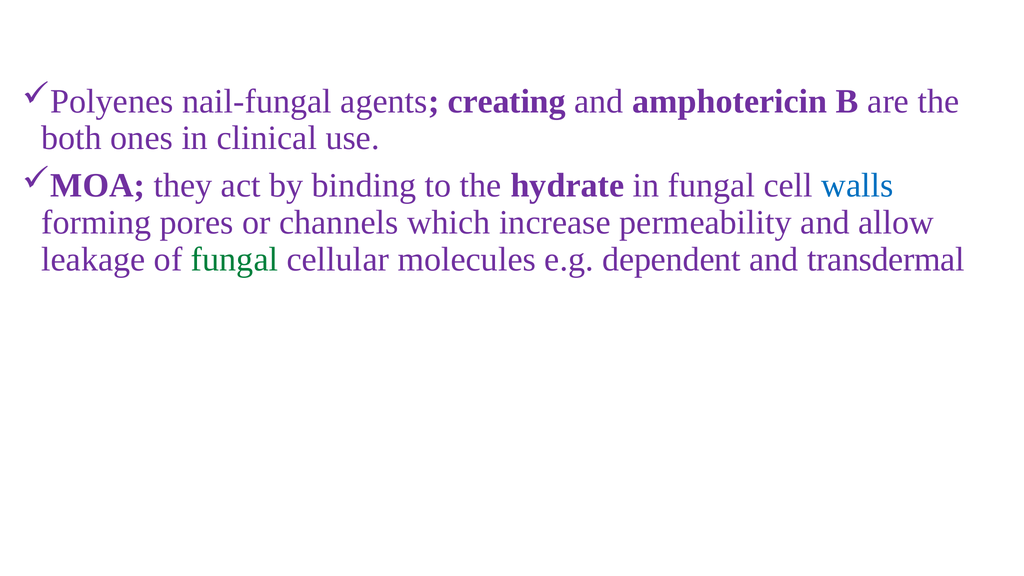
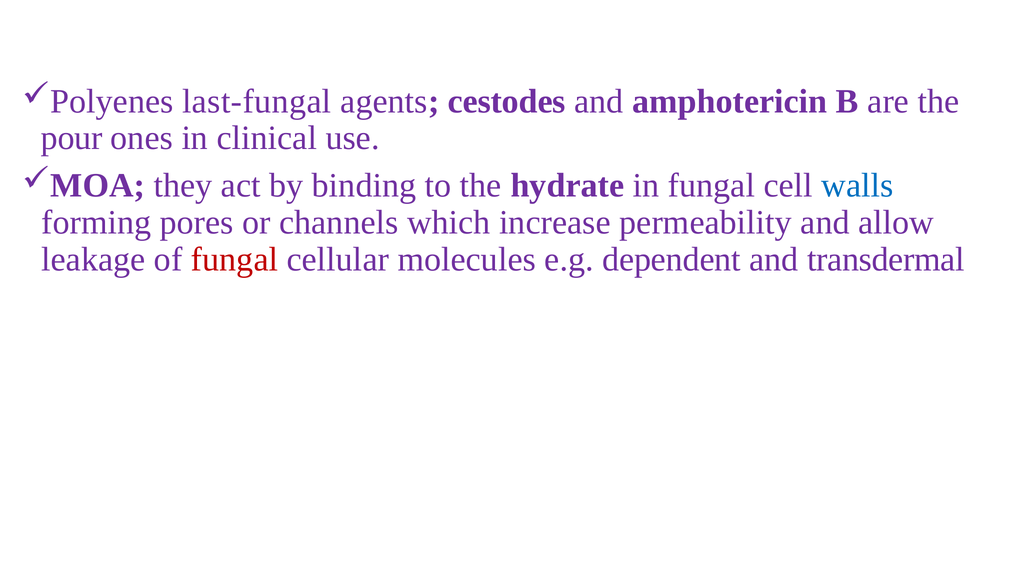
nail-fungal: nail-fungal -> last-fungal (257, 101)
creating: creating -> cestodes (507, 101)
both: both -> pour (72, 138)
fungal colour: green -> red (235, 259)
